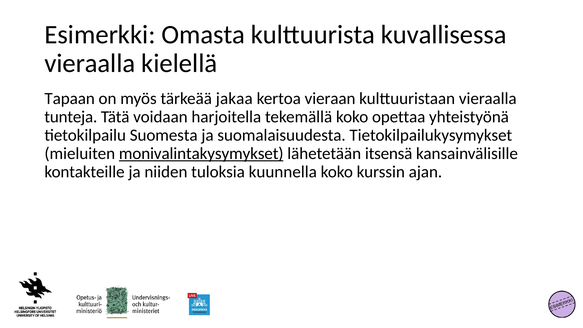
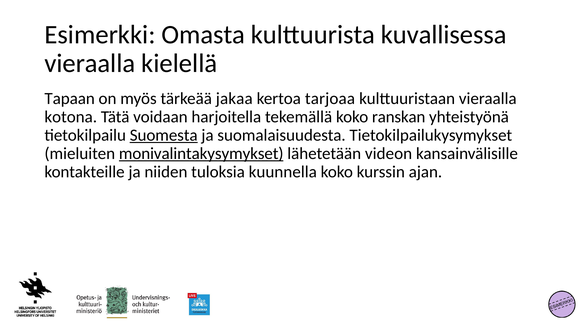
vieraan: vieraan -> tarjoaa (330, 99)
tunteja: tunteja -> kotona (71, 117)
opettaa: opettaa -> ranskan (399, 117)
Suomesta underline: none -> present (164, 135)
itsensä: itsensä -> videon (389, 154)
